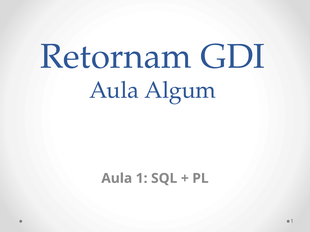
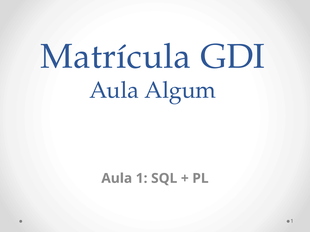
Retornam: Retornam -> Matrícula (116, 57)
